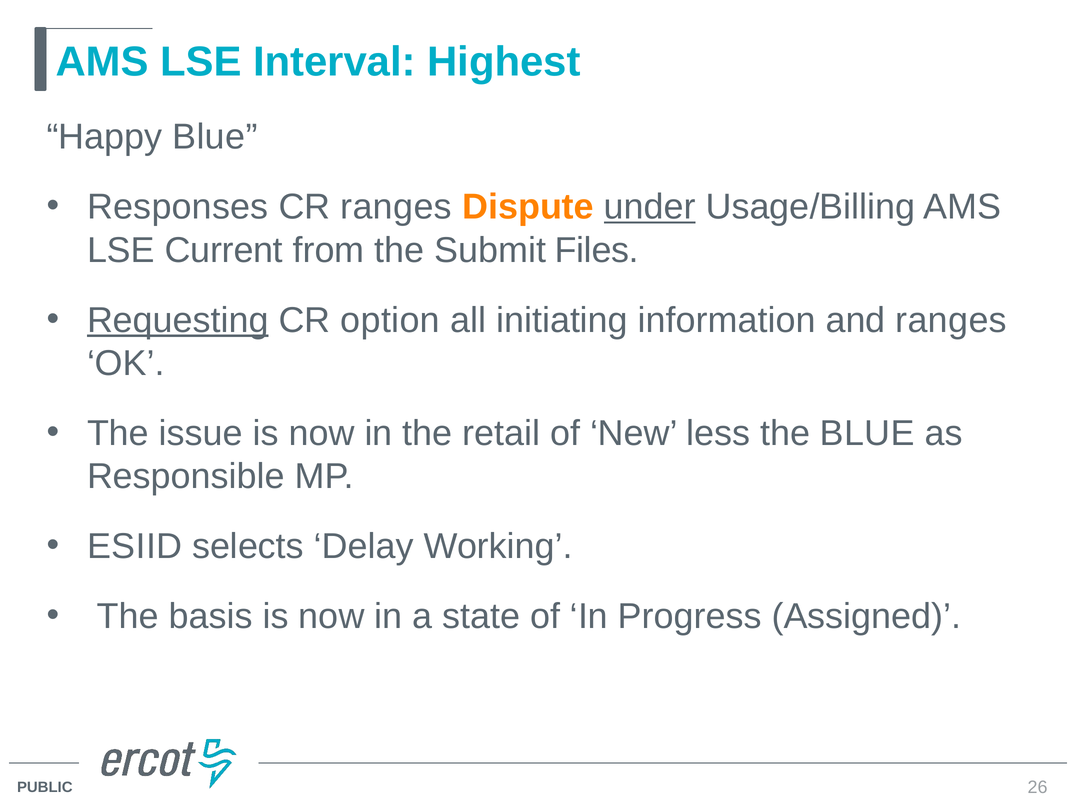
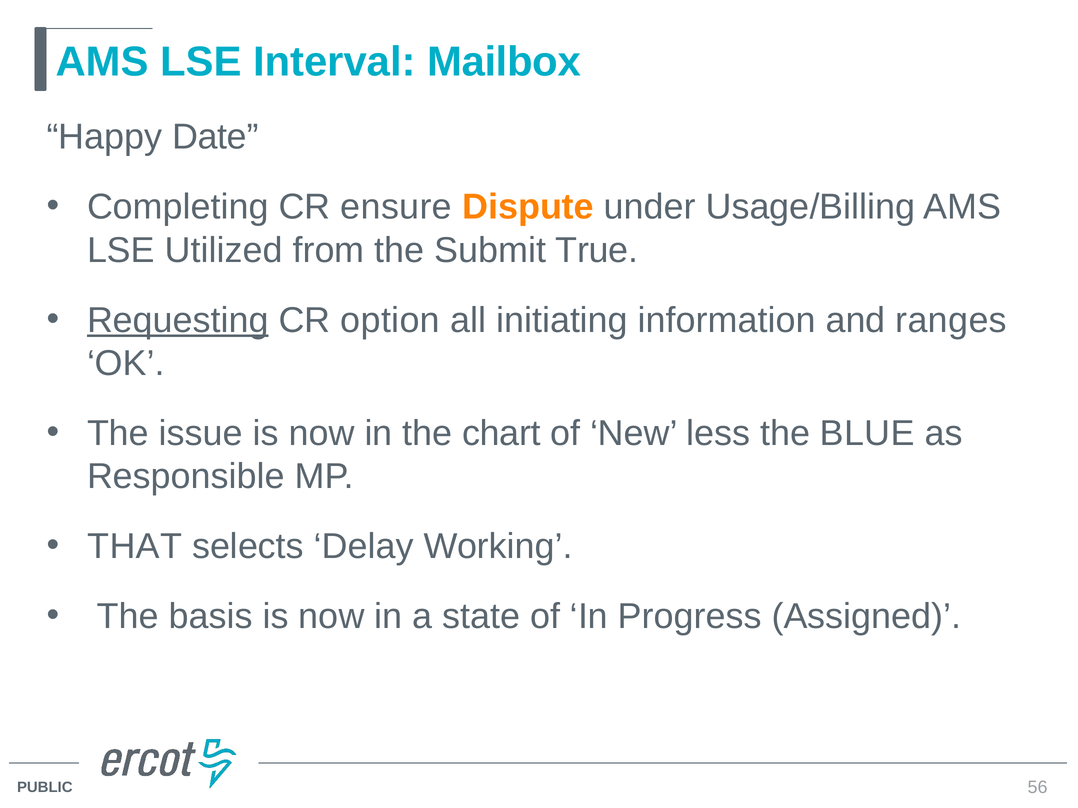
Highest: Highest -> Mailbox (504, 62)
Happy Blue: Blue -> Date (215, 137)
Responses: Responses -> Completing (178, 207)
CR ranges: ranges -> ensure (396, 207)
under underline: present -> none (650, 207)
Current: Current -> Utilized (224, 250)
Files: Files -> True (597, 250)
retail: retail -> chart (501, 434)
ESIID: ESIID -> THAT (135, 547)
26: 26 -> 56 (1038, 788)
